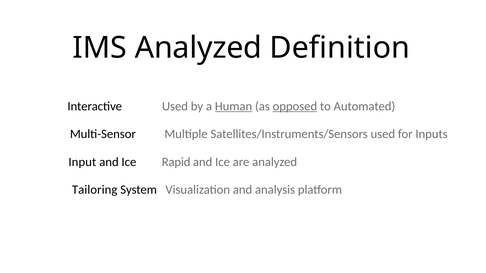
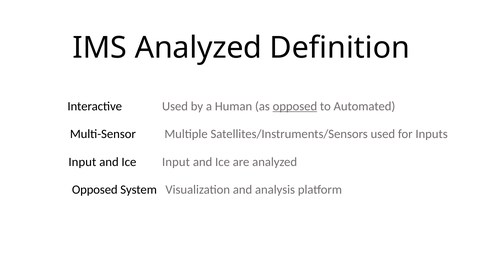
Human underline: present -> none (234, 106)
Ice Rapid: Rapid -> Input (176, 162)
Tailoring: Tailoring -> Opposed (95, 190)
